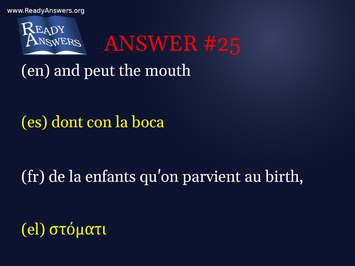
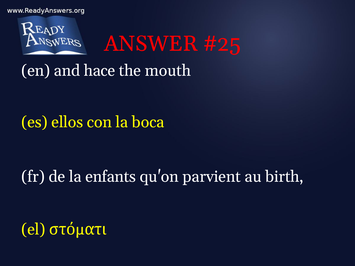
peut: peut -> hace (100, 71)
dont: dont -> ellos (67, 122)
